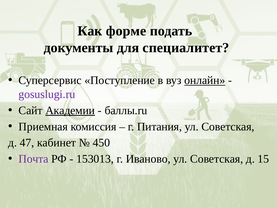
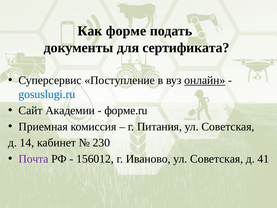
специалитет: специалитет -> сертификата (186, 48)
gosuslugi.ru colour: purple -> blue (47, 94)
Академии underline: present -> none (70, 110)
баллы.ru: баллы.ru -> форме.ru (126, 110)
47: 47 -> 14 (27, 143)
450: 450 -> 230 (101, 143)
153013: 153013 -> 156012 (95, 159)
15: 15 -> 41 (263, 159)
